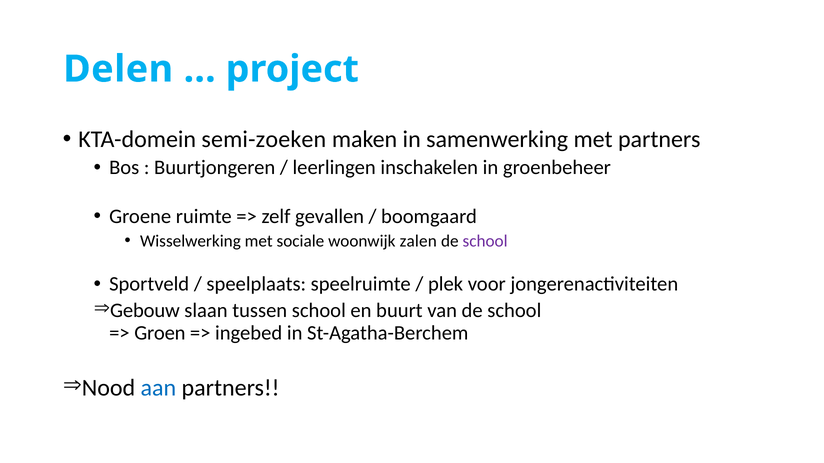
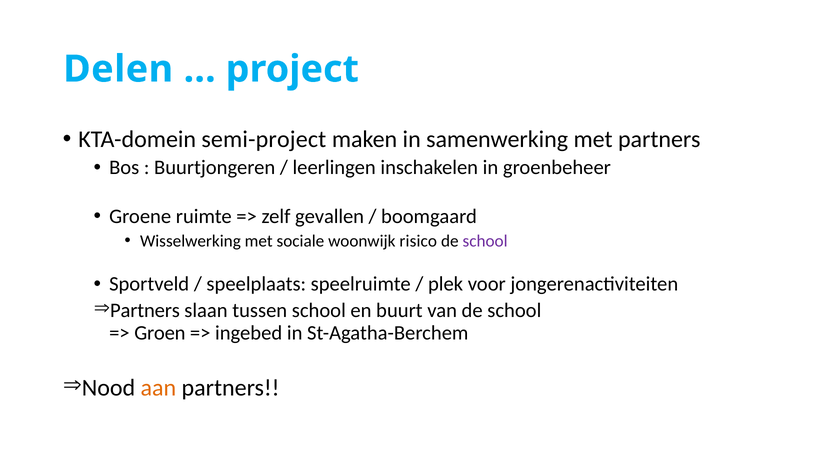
semi-zoeken: semi-zoeken -> semi-project (264, 139)
zalen: zalen -> risico (418, 241)
Gebouw: Gebouw -> Partners (145, 311)
aan colour: blue -> orange (158, 388)
